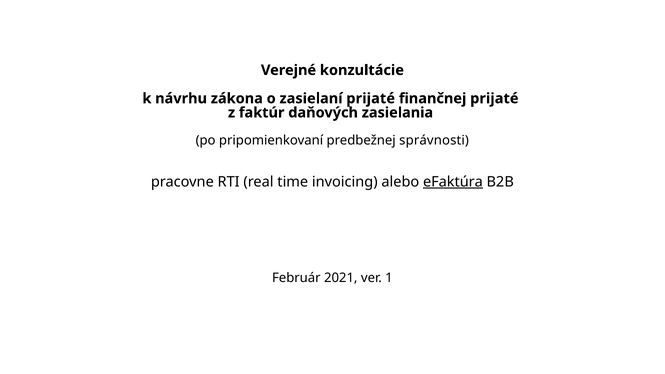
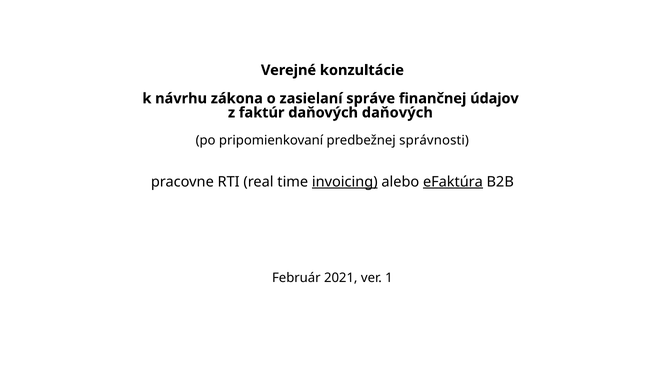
zasielaní prijaté: prijaté -> správe (371, 98)
finančnej prijaté: prijaté -> údajov (494, 98)
daňových zasielania: zasielania -> daňových (397, 113)
invoicing underline: none -> present (345, 182)
